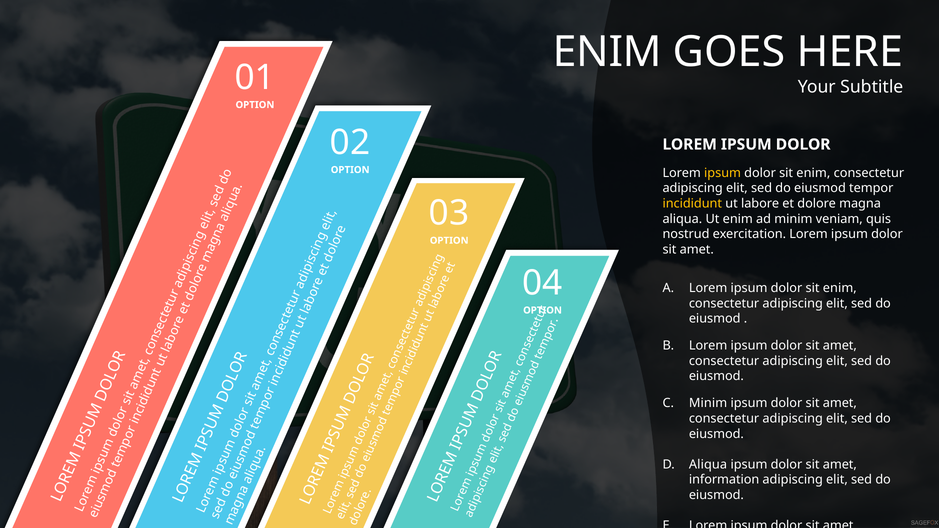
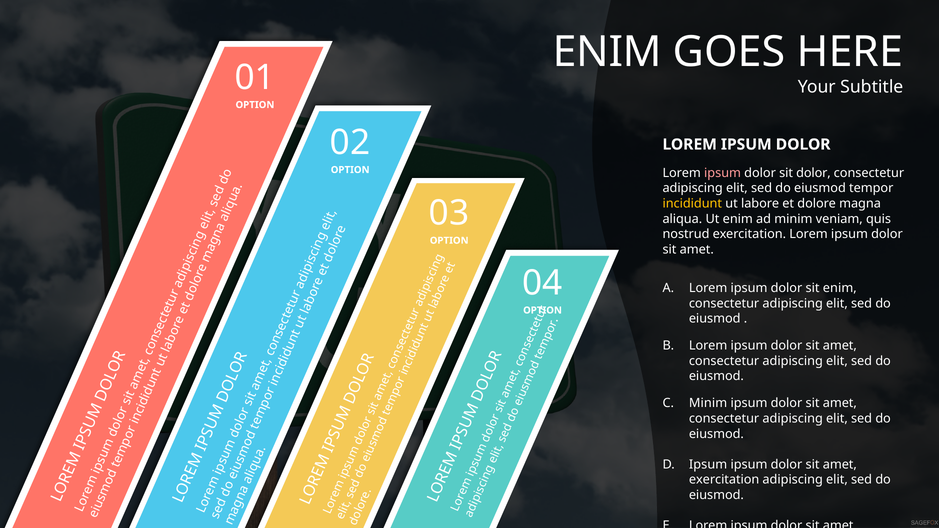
ipsum colour: yellow -> pink (723, 173)
enim: enim -> dolor (813, 173)
Aliqua: Aliqua -> Ipsum (708, 465)
information: information -> exercitation (724, 480)
